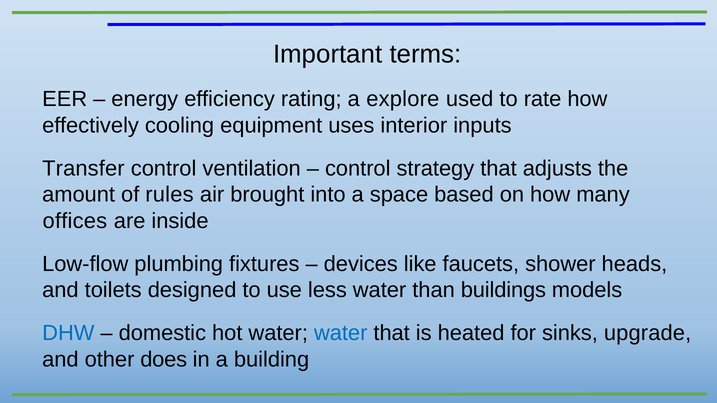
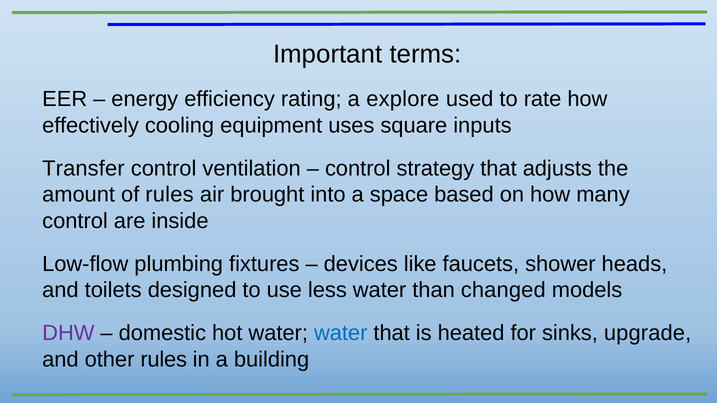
interior: interior -> square (414, 126)
offices: offices -> control (75, 221)
buildings: buildings -> changed (503, 290)
DHW colour: blue -> purple (68, 334)
other does: does -> rules (164, 360)
